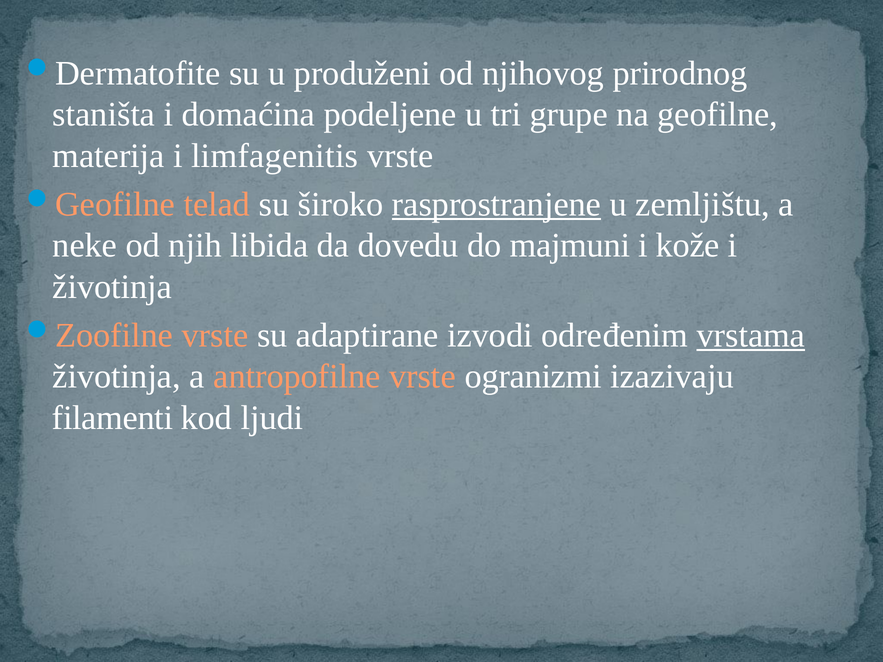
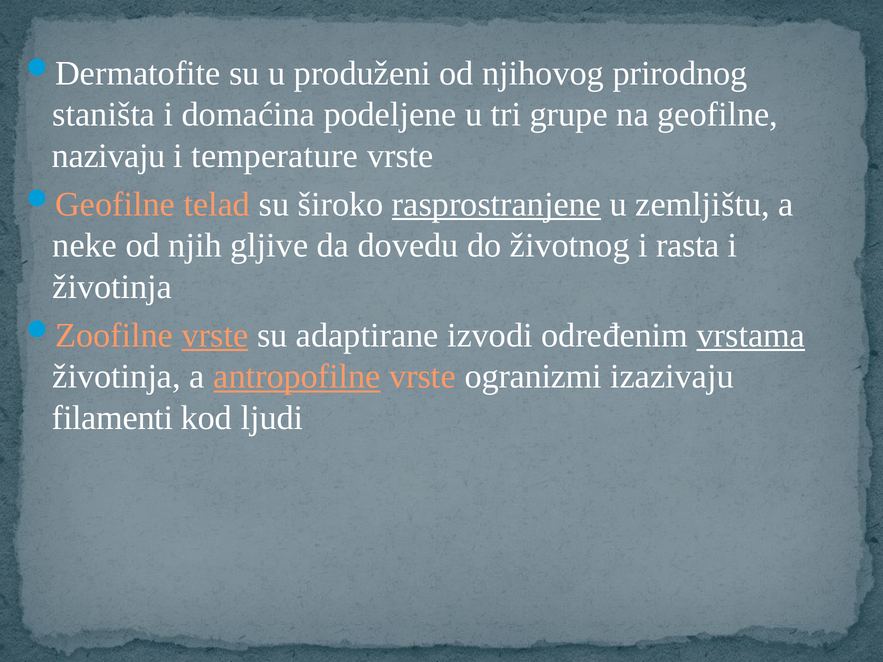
materija: materija -> nazivaju (109, 156)
limfagenitis: limfagenitis -> temperature (275, 156)
libida: libida -> gljive (269, 246)
majmuni: majmuni -> životnog (570, 246)
kože: kože -> rasta (688, 246)
vrste underline: none -> present (215, 336)
antropofilne underline: none -> present (297, 377)
